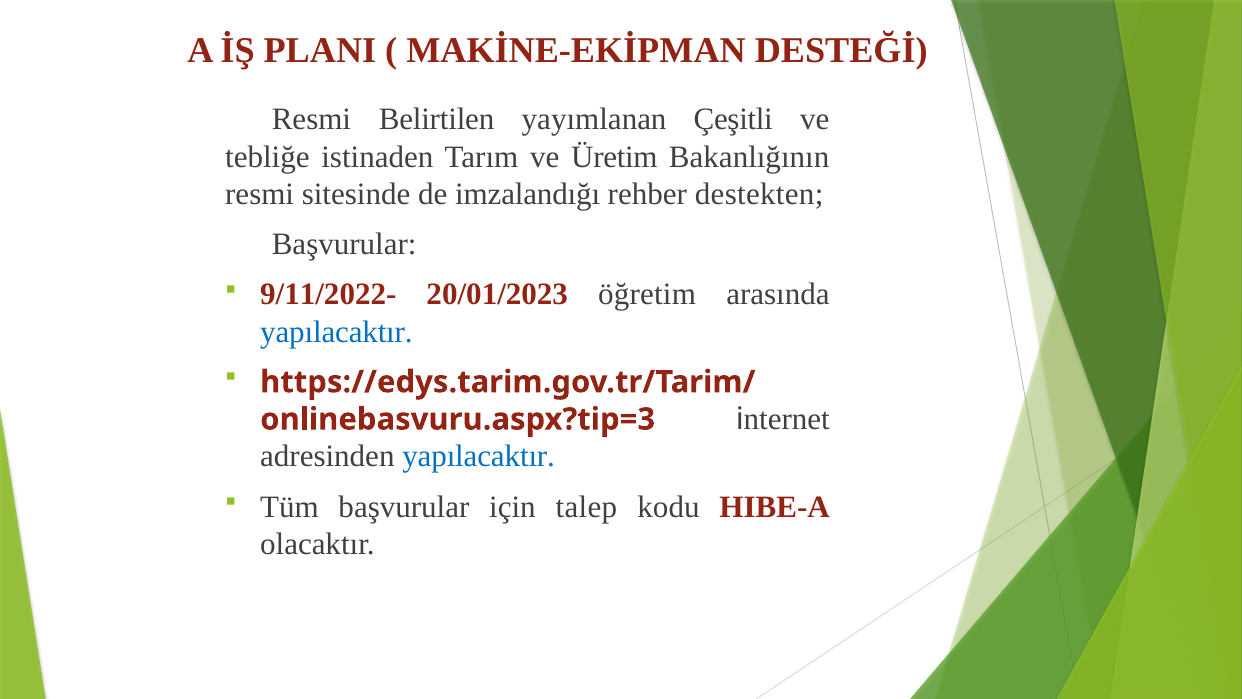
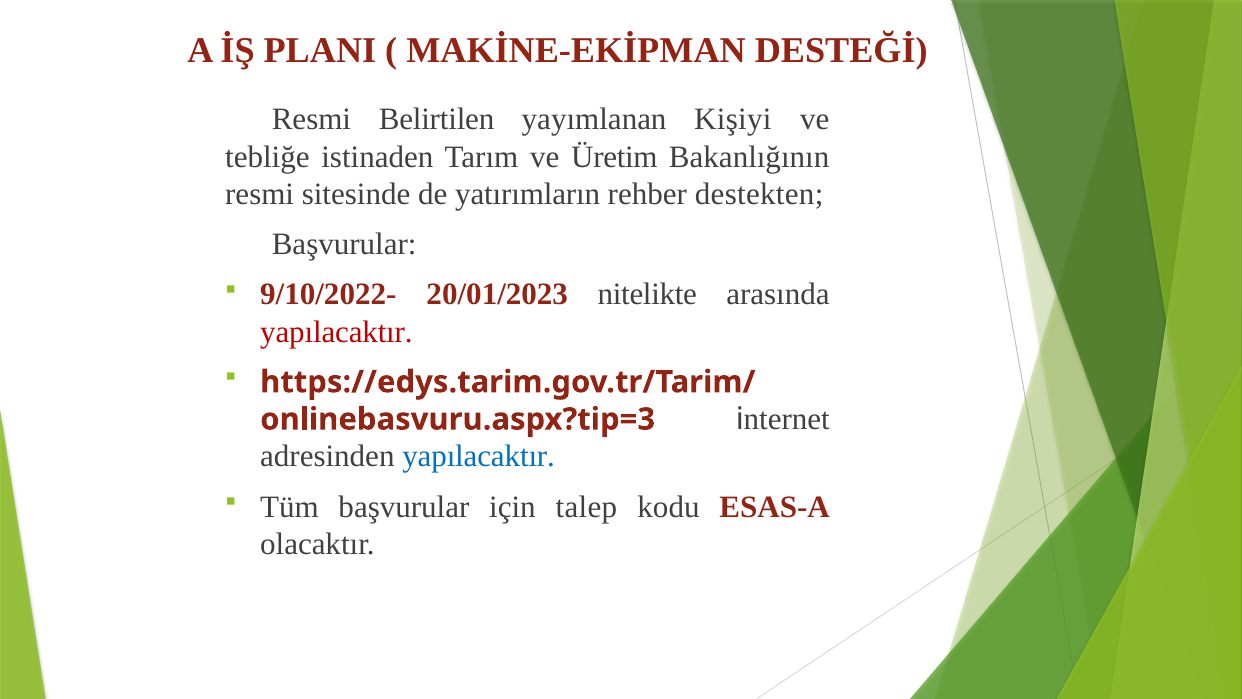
Çeşitli: Çeşitli -> Kişiyi (733, 119)
imzalandığı: imzalandığı -> yatırımların (528, 194)
9/11/2022-: 9/11/2022- -> 9/10/2022- (328, 294)
öğretim: öğretim -> nitelikte (647, 294)
yapılacaktır colour: blue -> red (336, 332)
HIBE-A: HIBE-A -> ESAS-A (775, 507)
